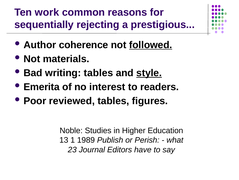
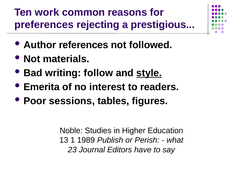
sequentially: sequentially -> preferences (44, 25)
coherence: coherence -> references (84, 45)
followed underline: present -> none (151, 45)
writing tables: tables -> follow (98, 73)
reviewed: reviewed -> sessions (72, 101)
